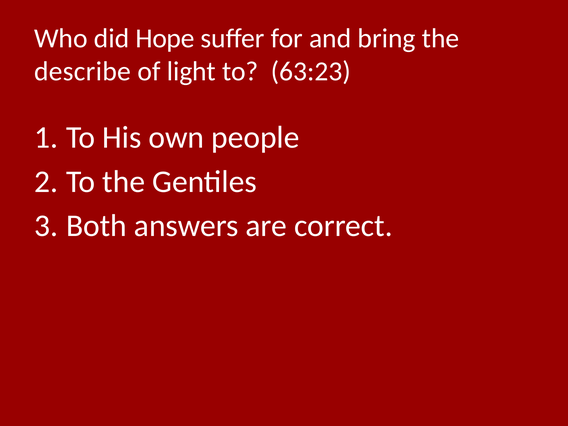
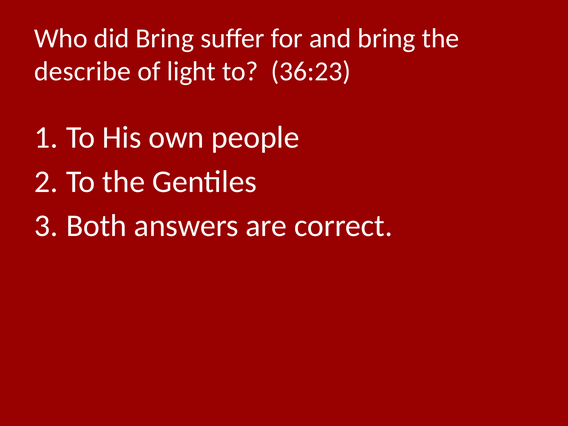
did Hope: Hope -> Bring (165, 38)
63:23: 63:23 -> 36:23 (311, 72)
